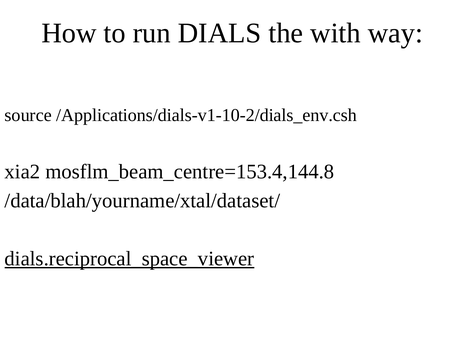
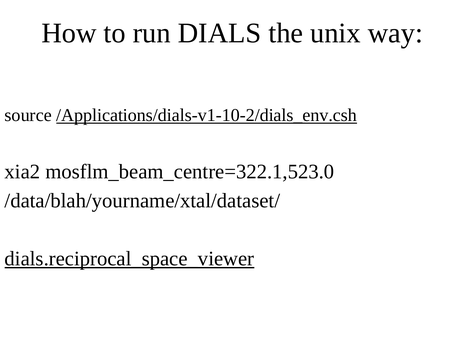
with: with -> unix (335, 33)
/Applications/dials-v1-10-2/dials_env.csh underline: none -> present (207, 115)
mosflm_beam_centre=153.4,144.8: mosflm_beam_centre=153.4,144.8 -> mosflm_beam_centre=322.1,523.0 (190, 172)
